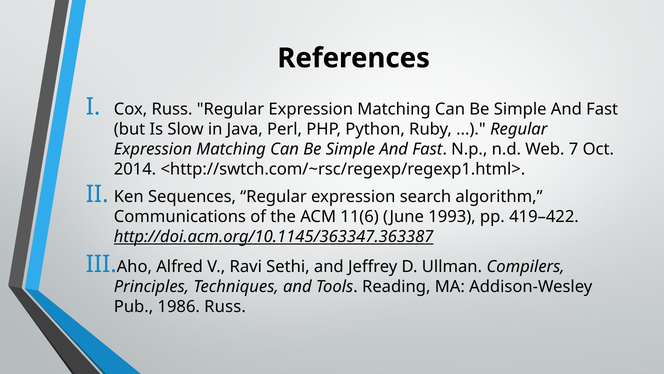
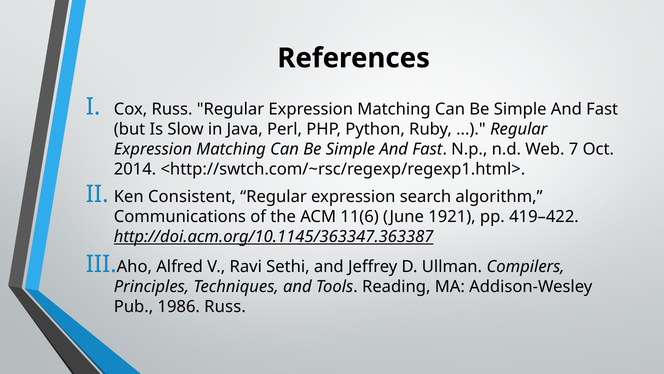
Sequences: Sequences -> Consistent (192, 196)
1993: 1993 -> 1921 (452, 216)
